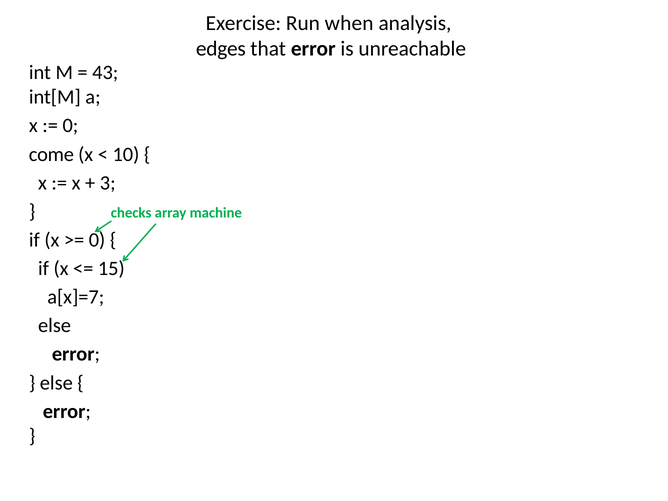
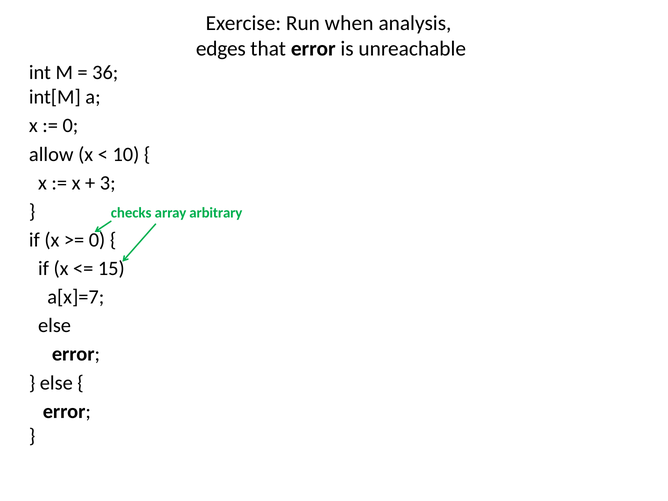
43: 43 -> 36 (105, 73)
come: come -> allow (51, 154)
machine: machine -> arbitrary (216, 213)
